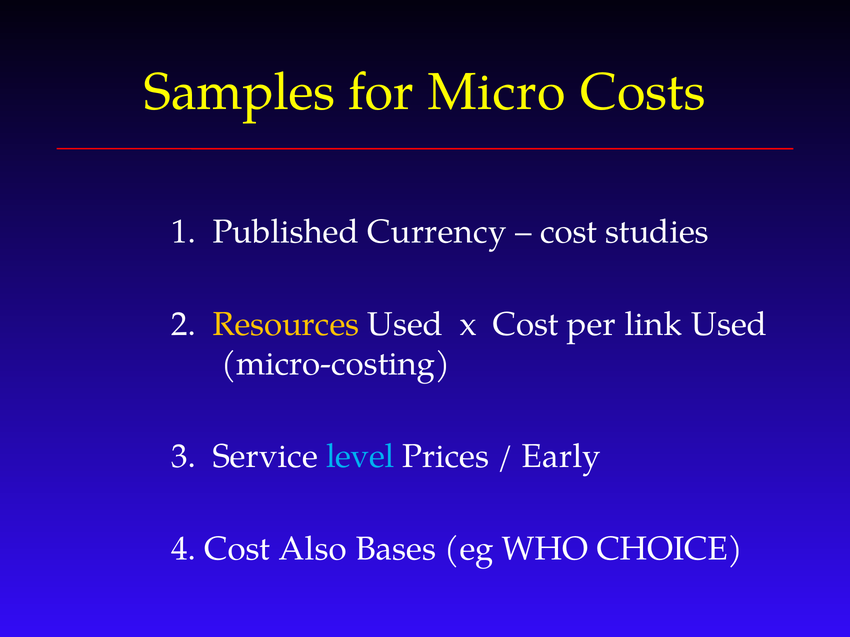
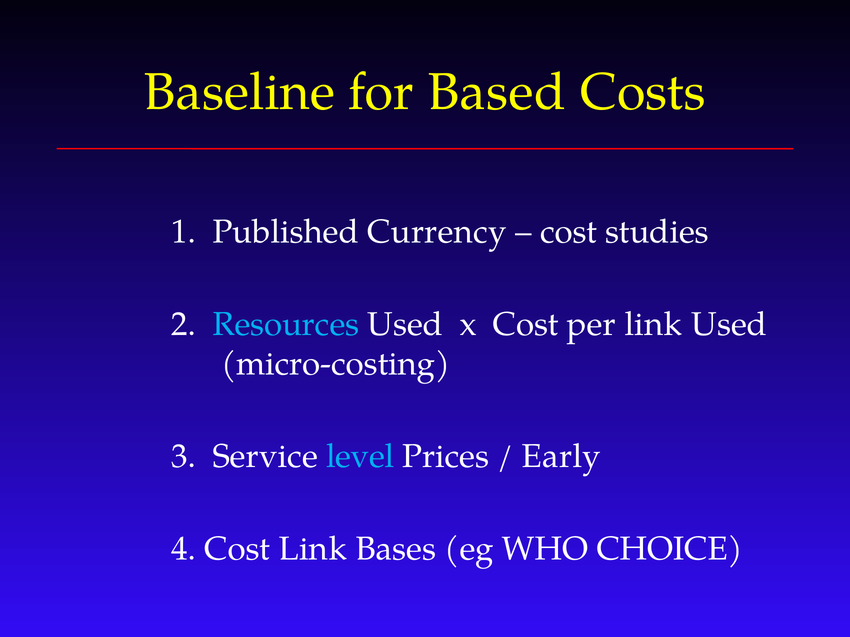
Samples: Samples -> Baseline (239, 92)
Micro: Micro -> Based (497, 92)
Resources colour: yellow -> light blue (286, 324)
Cost Also: Also -> Link (313, 549)
